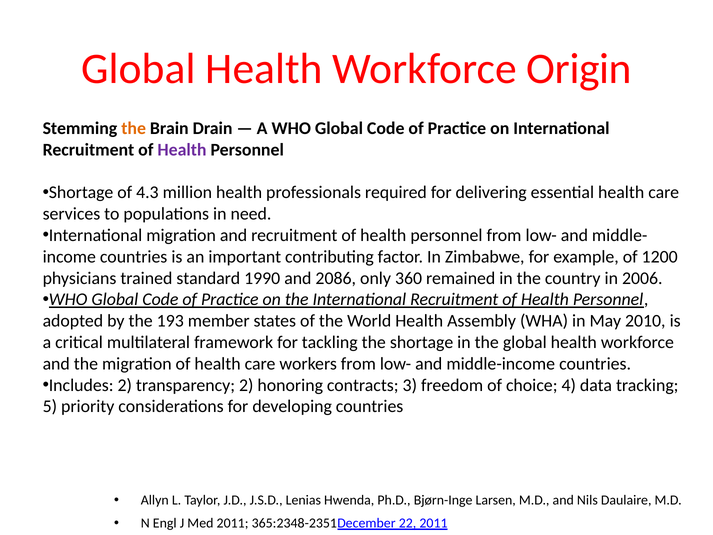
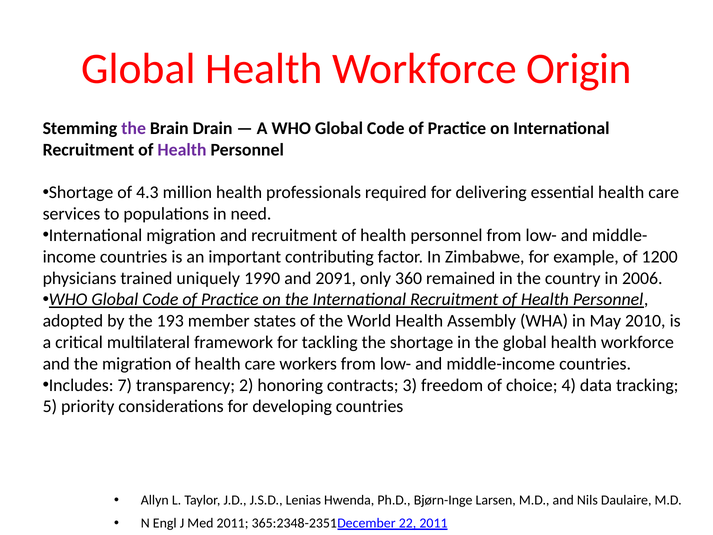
the colour: orange -> purple (134, 128)
standard: standard -> uniquely (208, 278)
2086: 2086 -> 2091 (336, 278)
Includes 2: 2 -> 7 (125, 385)
